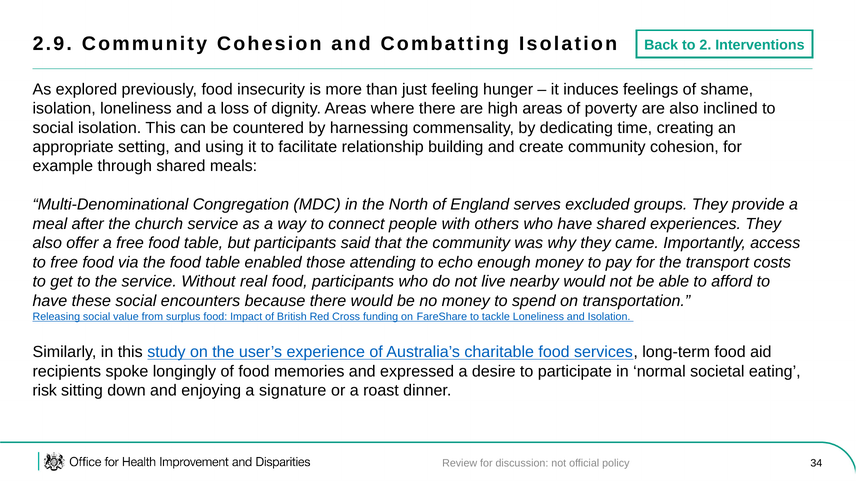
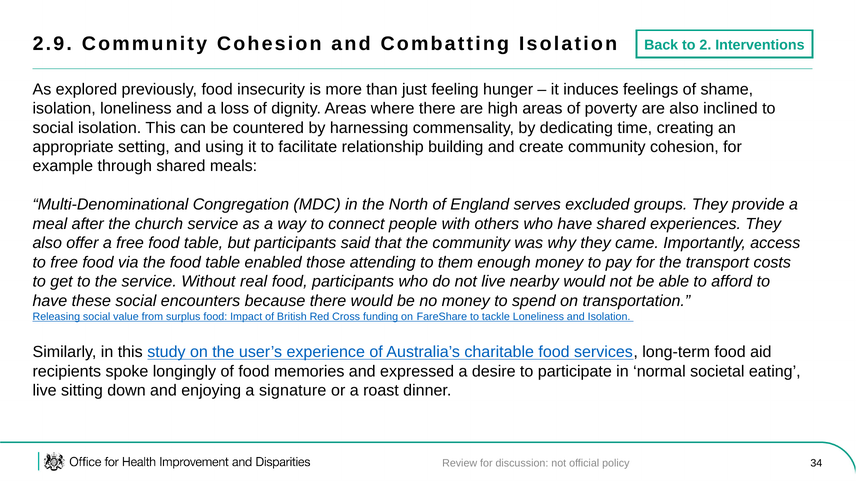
echo: echo -> them (456, 263)
risk: risk -> live (45, 391)
